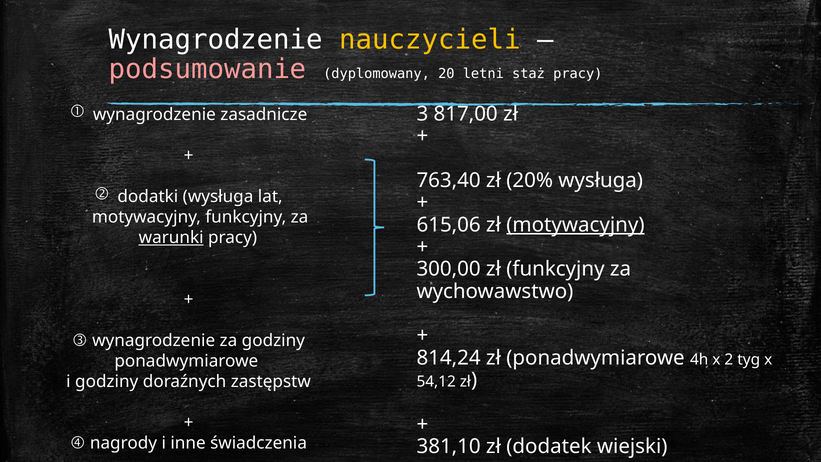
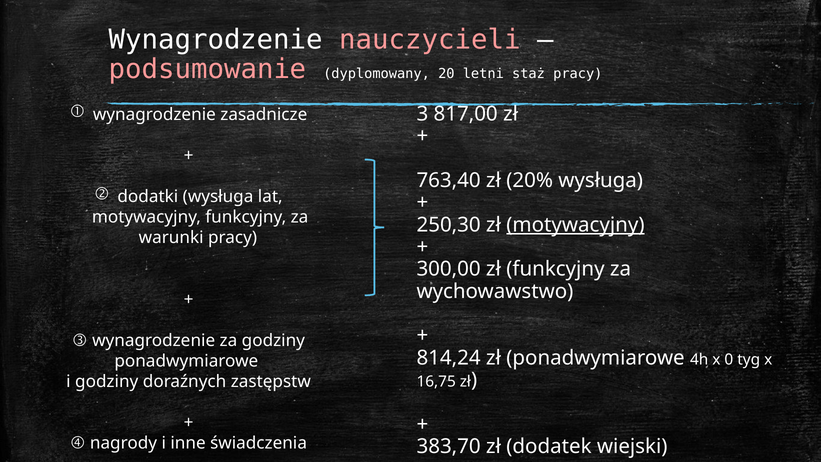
nauczycieli colour: yellow -> pink (430, 40)
615,06: 615,06 -> 250,30 (449, 225)
warunki underline: present -> none (171, 238)
2: 2 -> 0 (729, 359)
54,12: 54,12 -> 16,75 (436, 382)
381,10: 381,10 -> 383,70 (449, 446)
